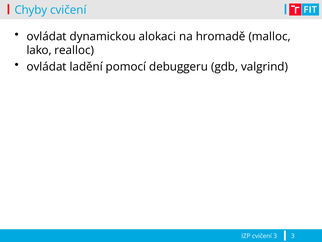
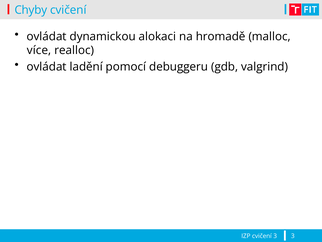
lako: lako -> více (39, 50)
